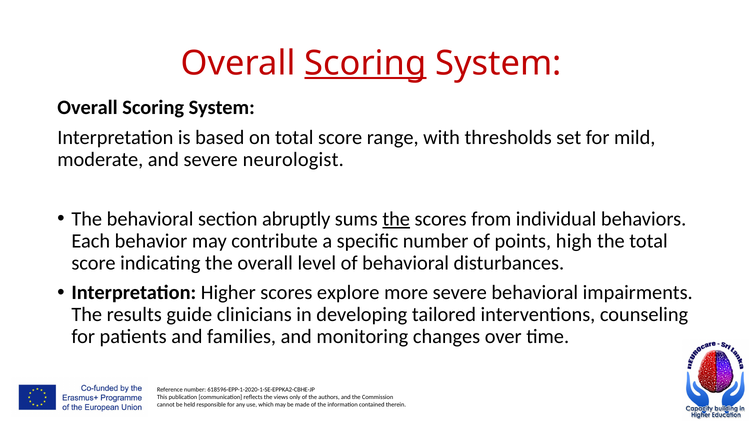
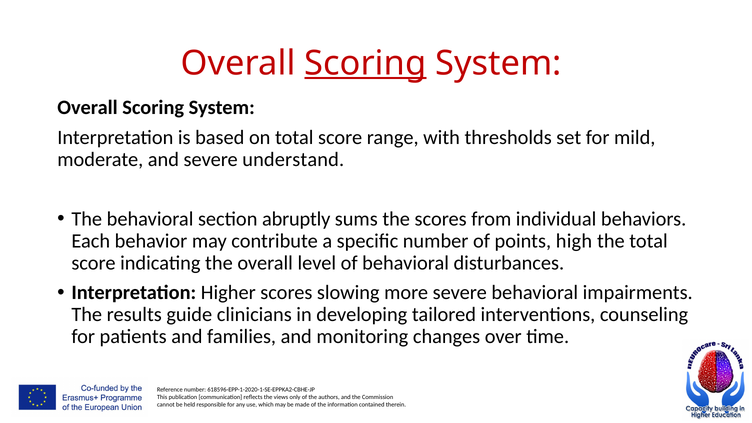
neurologist: neurologist -> understand (293, 159)
the underline: present -> none (396, 219)
explore: explore -> slowing (348, 293)
